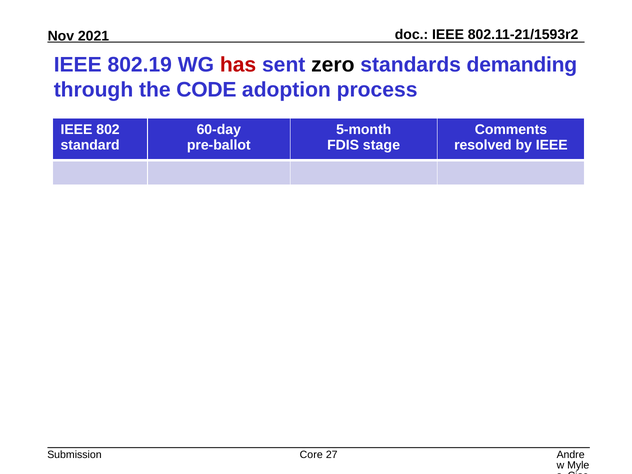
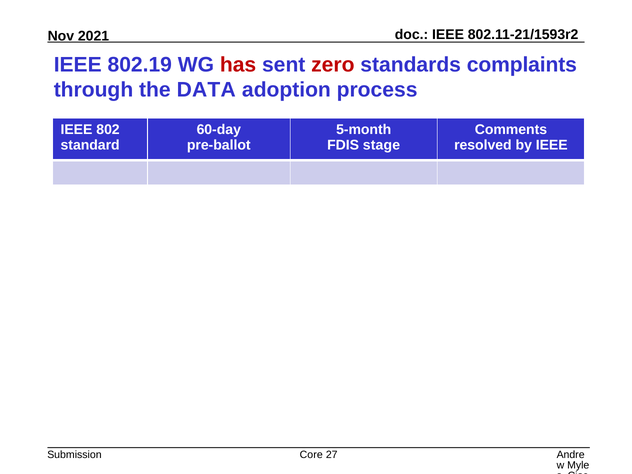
zero colour: black -> red (333, 65)
demanding: demanding -> complaints (522, 65)
CODE: CODE -> DATA (206, 90)
